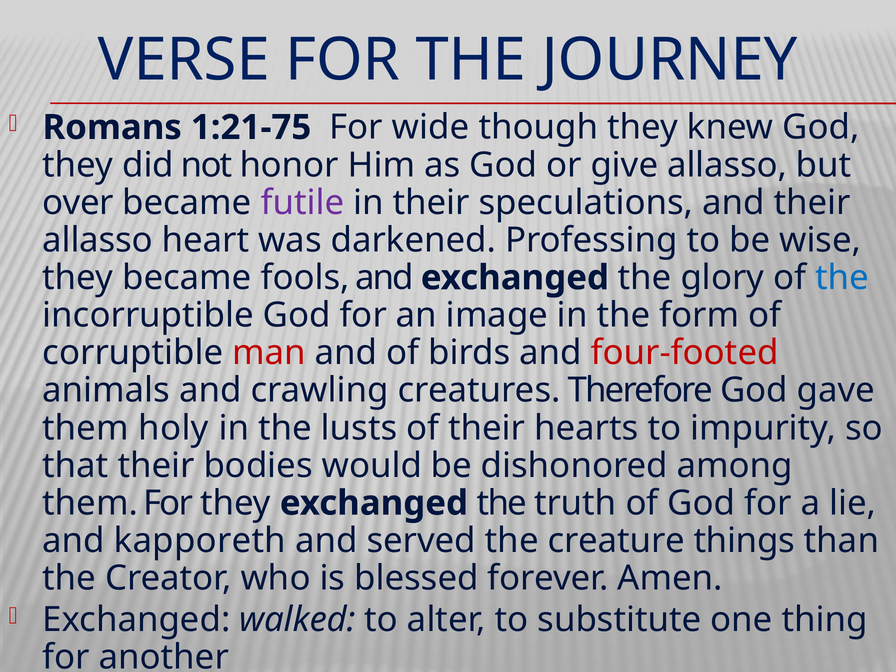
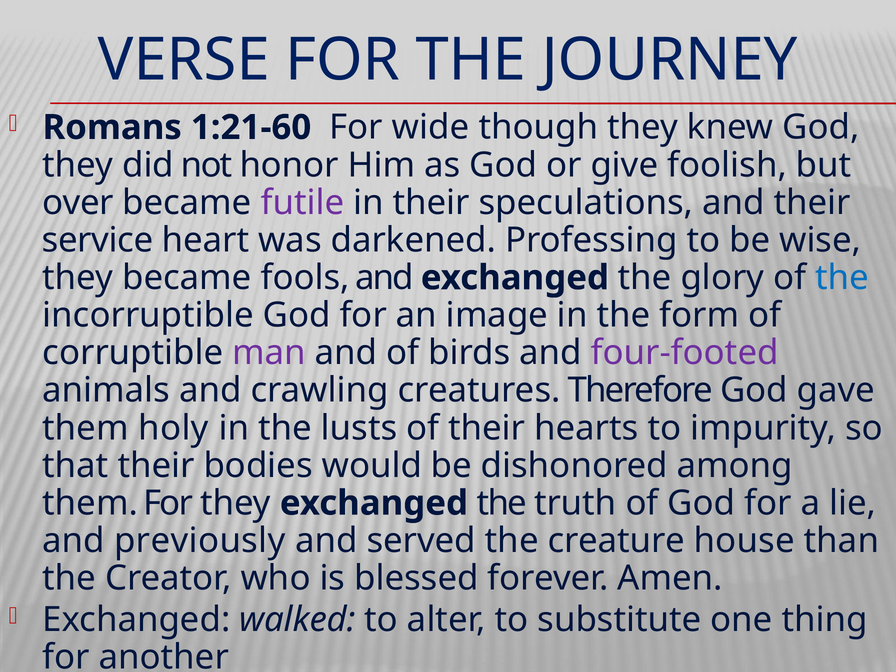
1:21-75: 1:21-75 -> 1:21-60 (251, 127)
give allasso: allasso -> foolish (727, 165)
allasso: allasso -> service (98, 240)
man colour: red -> purple (269, 353)
four-footed colour: red -> purple (685, 353)
kapporeth: kapporeth -> previously (200, 541)
things: things -> house (744, 541)
